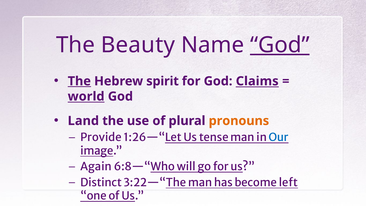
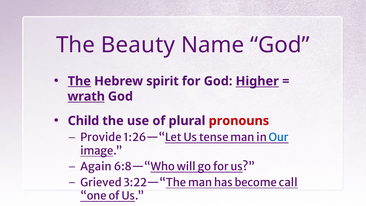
God underline: present -> none (280, 45)
Claims: Claims -> Higher (257, 81)
world: world -> wrath (86, 96)
Land: Land -> Child (83, 121)
pronouns colour: orange -> red (239, 121)
Distinct: Distinct -> Grieved (101, 183)
left: left -> call (288, 183)
